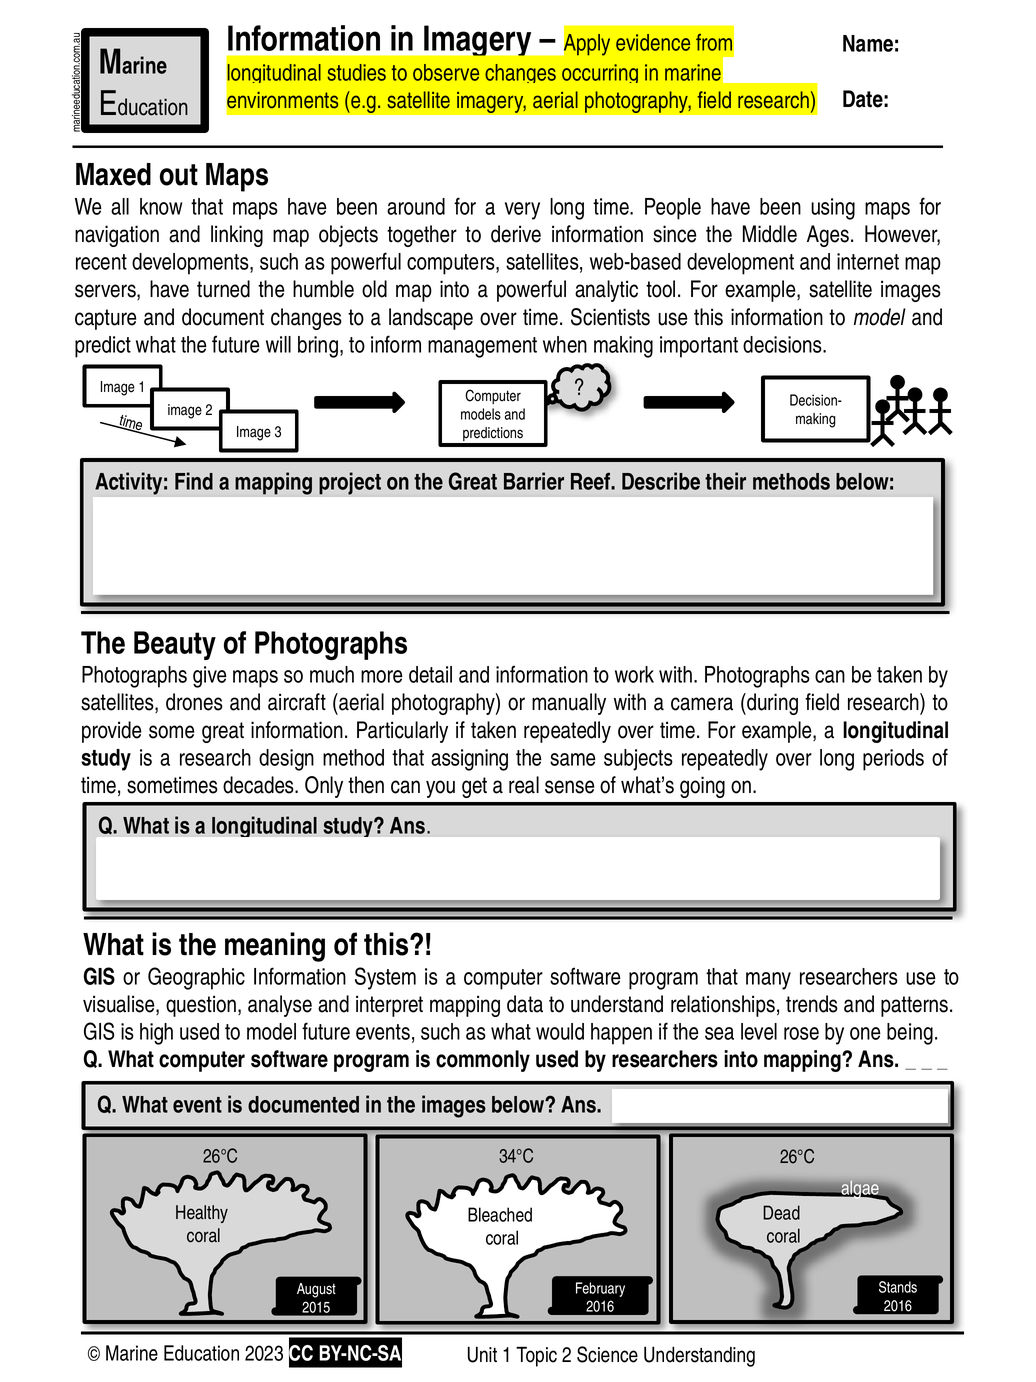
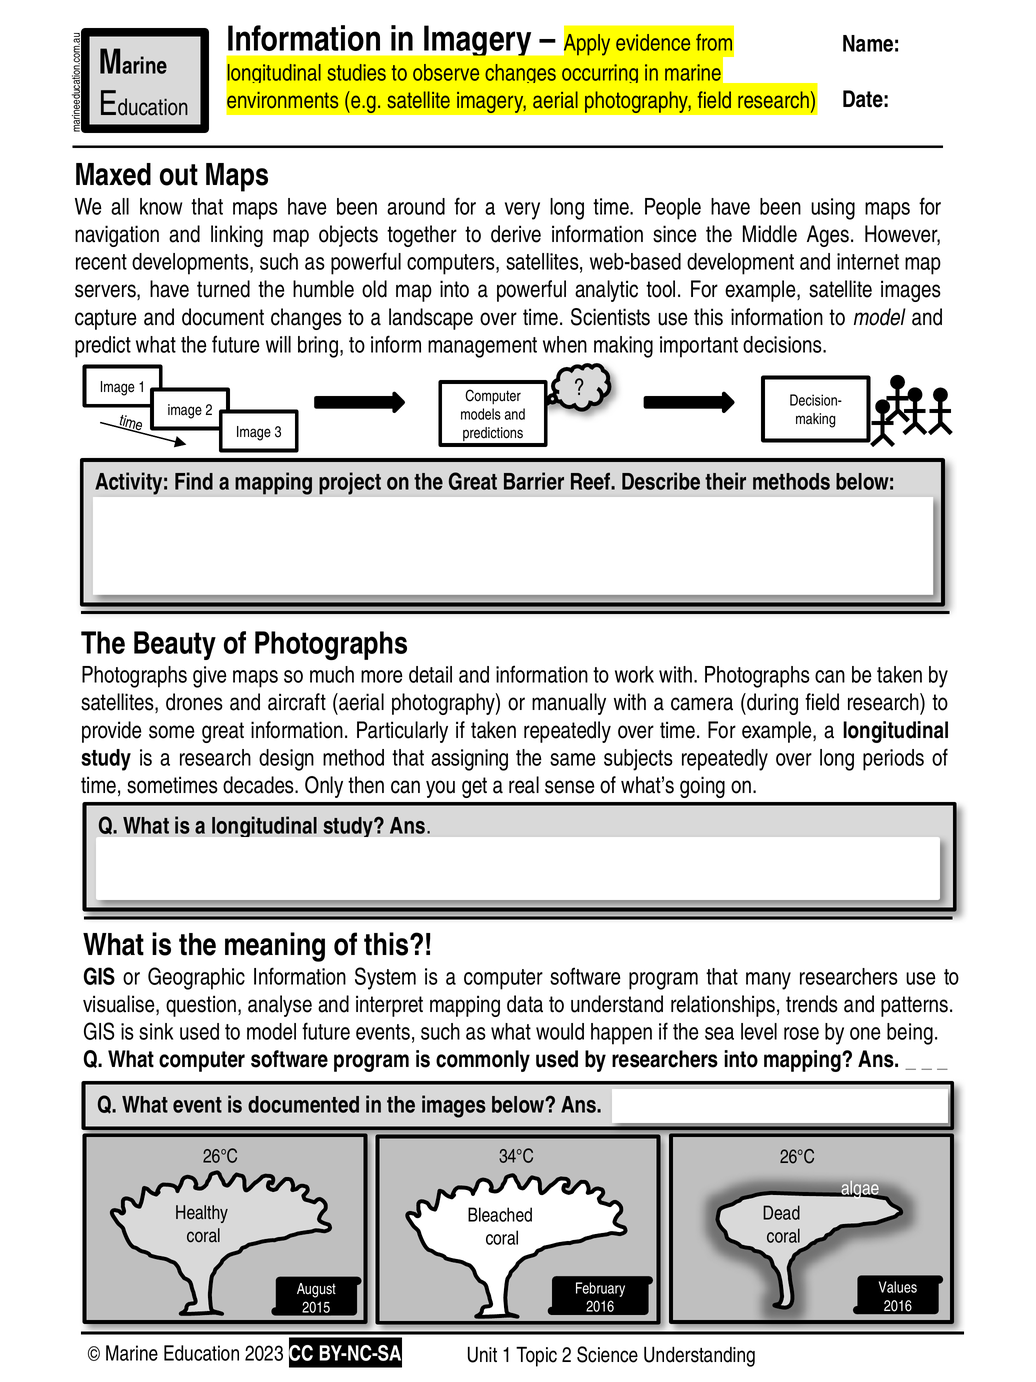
high: high -> sink (157, 1032)
Stands: Stands -> Values (898, 1287)
